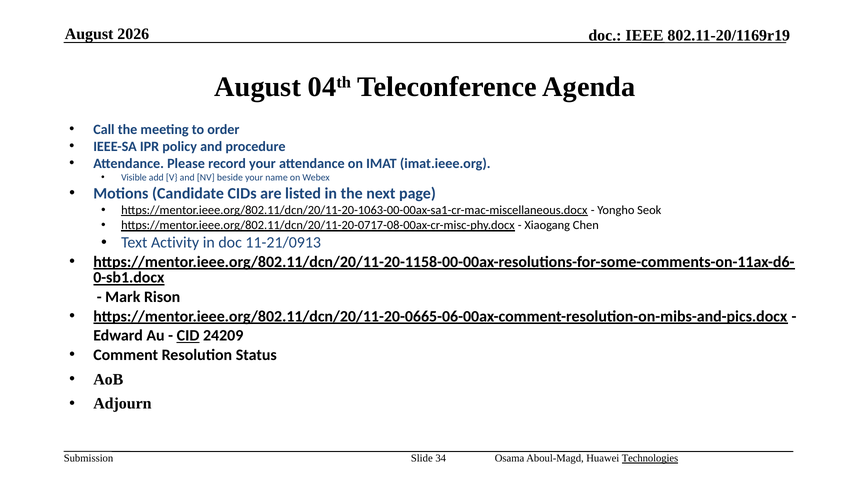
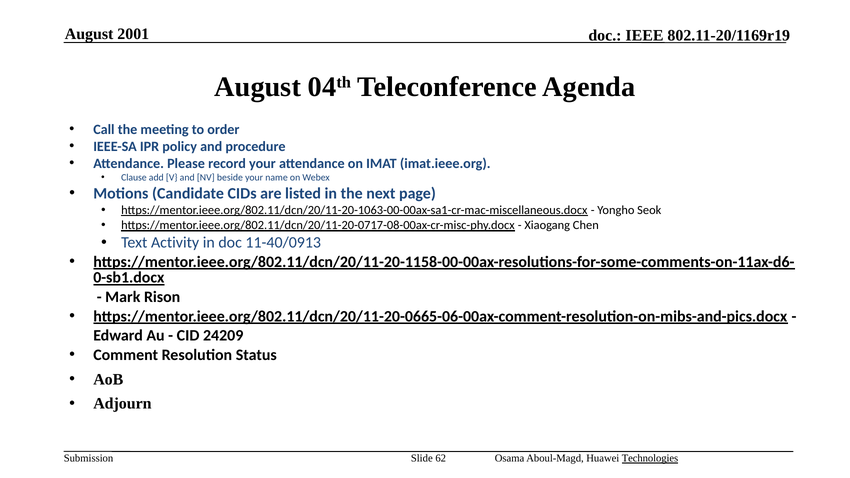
2026: 2026 -> 2001 (133, 34)
Visible: Visible -> Clause (134, 178)
11-21/0913: 11-21/0913 -> 11-40/0913 (283, 243)
CID underline: present -> none (188, 336)
34: 34 -> 62 (441, 459)
